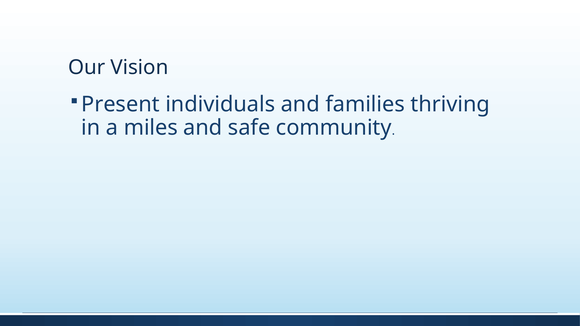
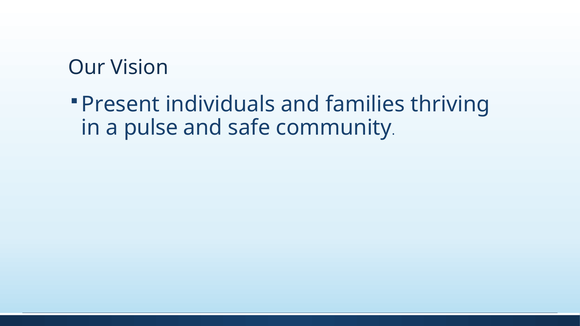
miles: miles -> pulse (151, 128)
